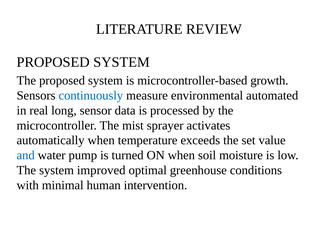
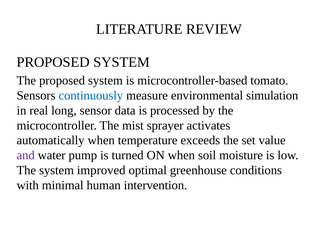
growth: growth -> tomato (269, 81)
automated: automated -> simulation (272, 96)
and colour: blue -> purple (26, 156)
